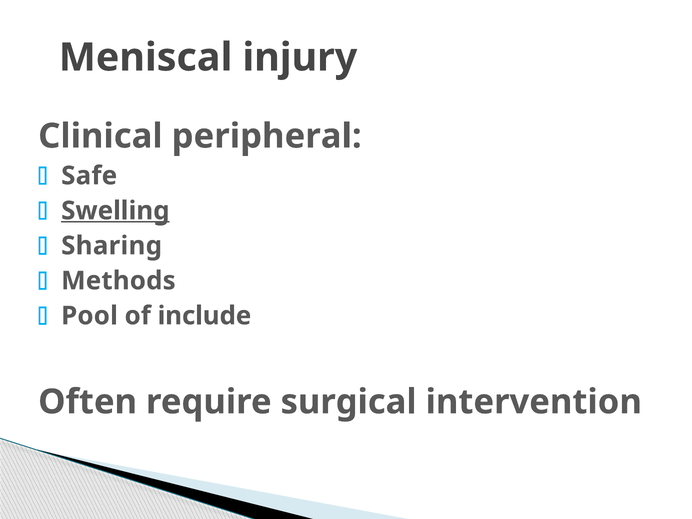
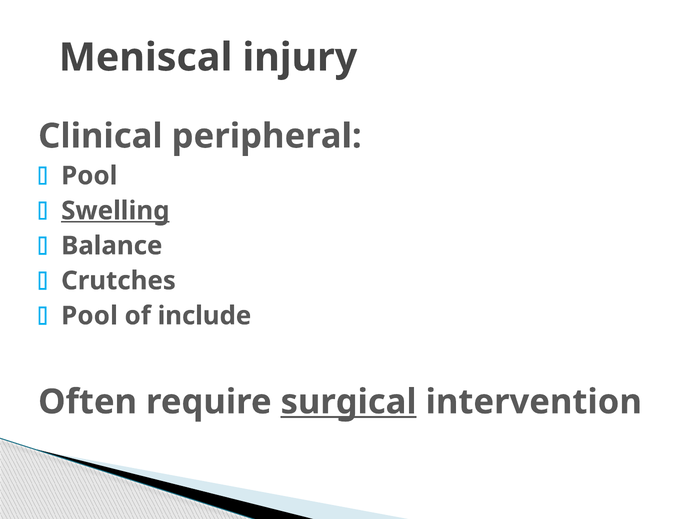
Safe: Safe -> Pool (89, 176)
Sharing: Sharing -> Balance (112, 246)
Methods: Methods -> Crutches (118, 281)
surgical underline: none -> present (349, 402)
